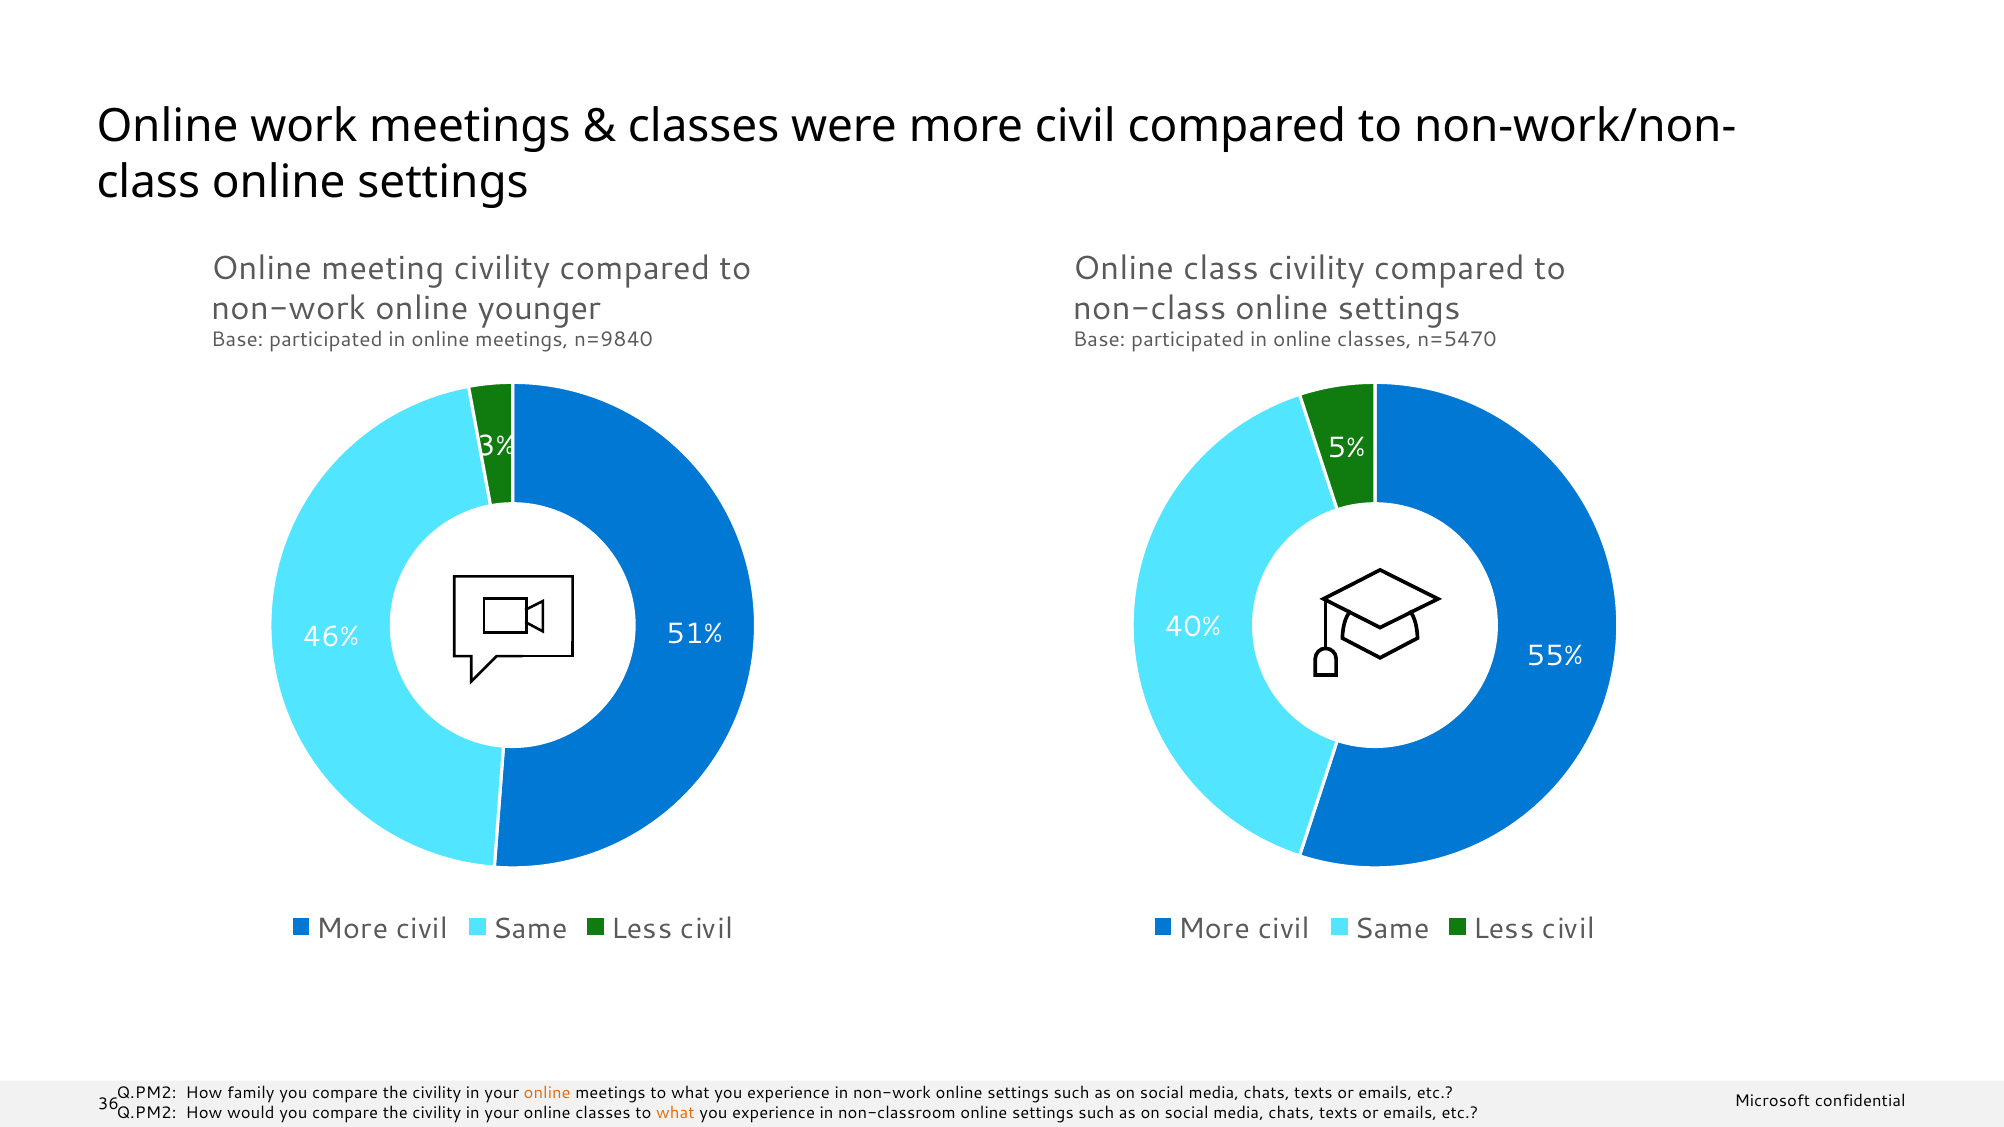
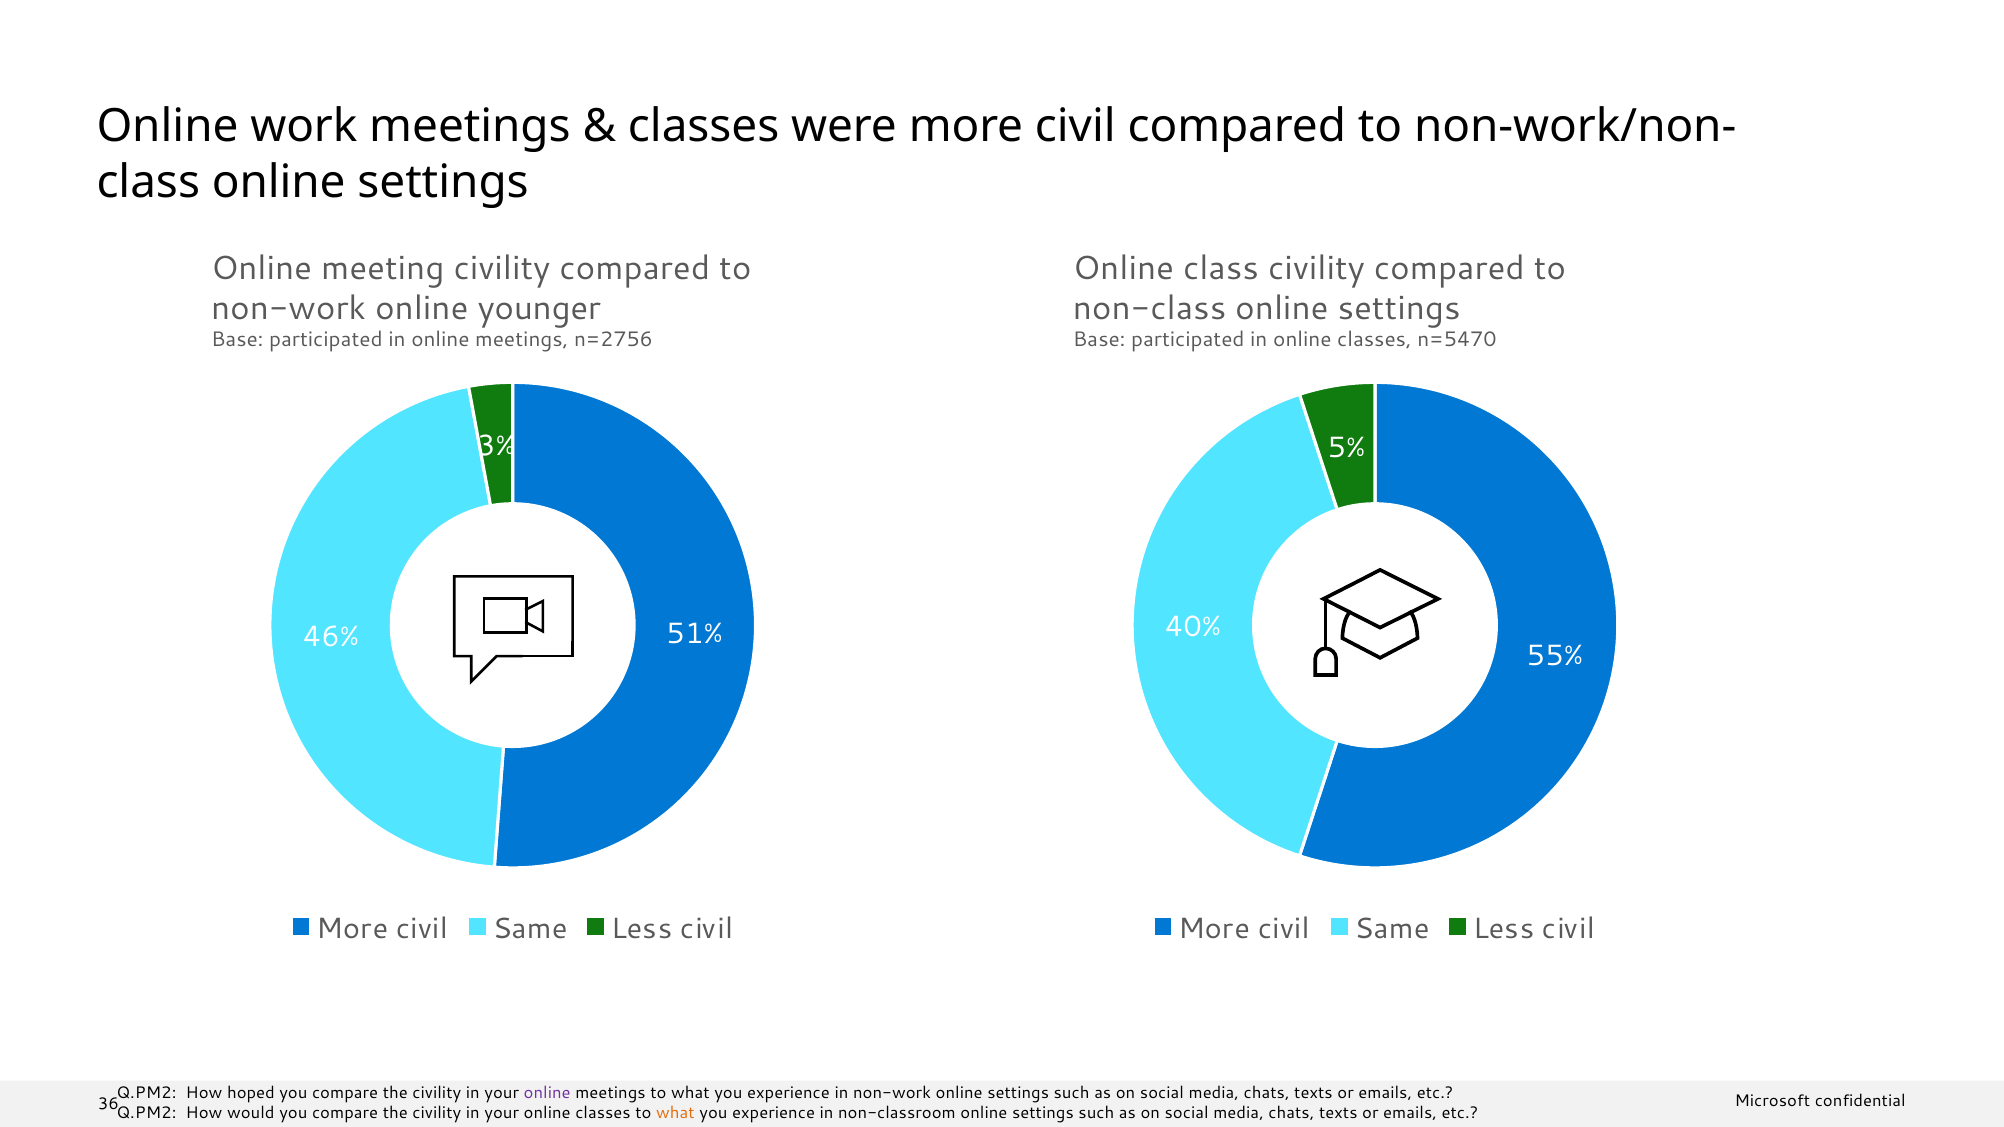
n=9840: n=9840 -> n=2756 (614, 340)
family: family -> hoped (251, 1093)
online colour: orange -> purple (547, 1093)
